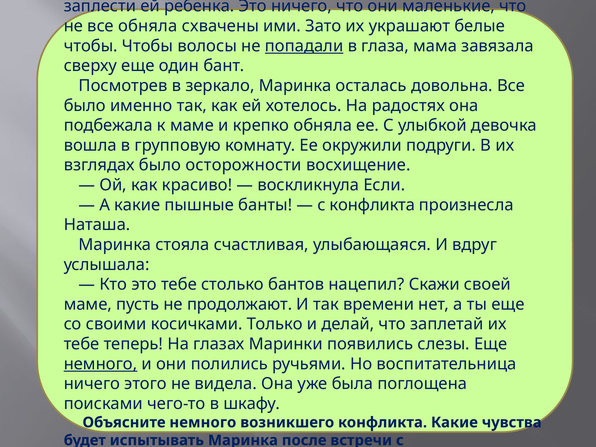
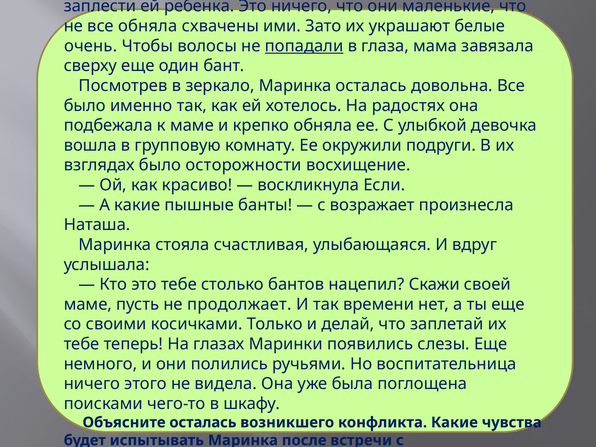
чтобы: чтобы -> очень (91, 46)
с конфликта: конфликта -> возражает (372, 205)
продолжают: продолжают -> продолжает (239, 304)
немного underline: present -> none (100, 364)
Объясните немного: немного -> осталась (203, 422)
